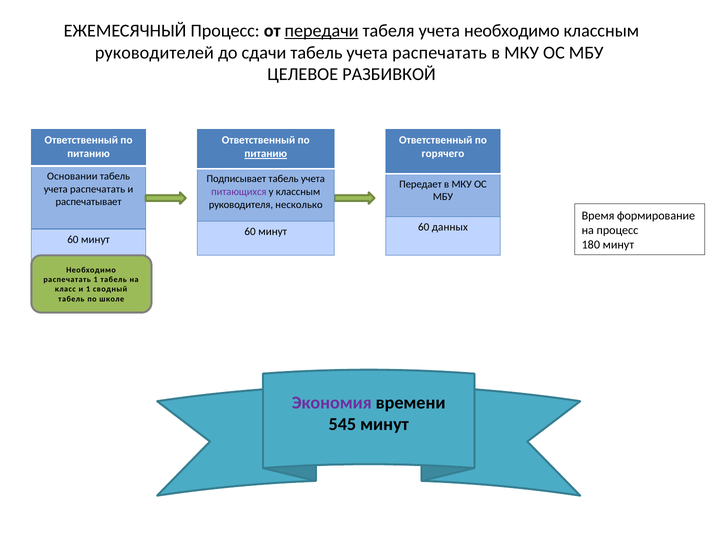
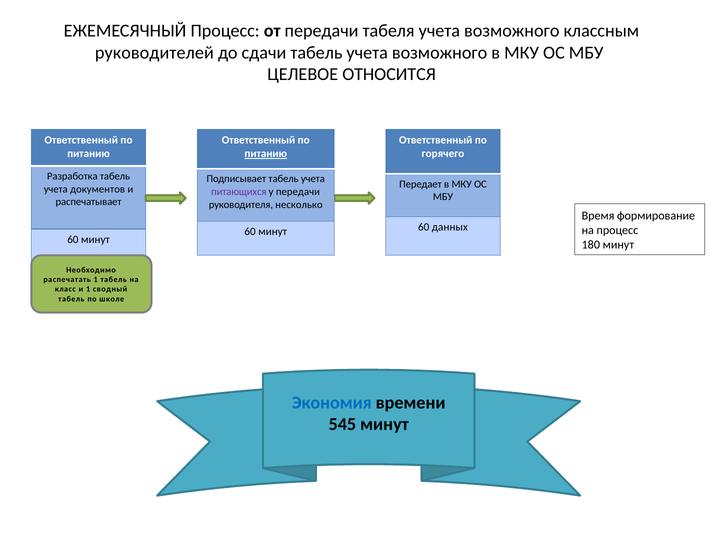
передачи underline: present -> none (322, 31)
табеля учета необходимо: необходимо -> возможного (512, 31)
распечатать: распечатать -> возможного (440, 53)
РАЗБИВКОЙ: РАЗБИВКОЙ -> ОТНОСИТСЯ (389, 74)
Основании: Основании -> Разработка (72, 176)
распечатать: распечатать -> документов (98, 189)
у классным: классным -> передачи (298, 192)
Экономия colour: purple -> blue (332, 402)
